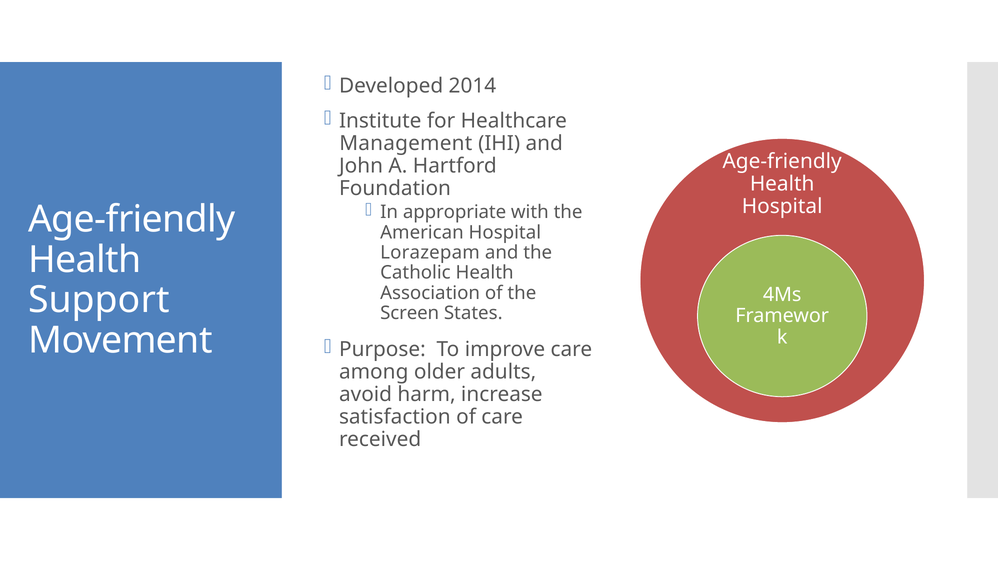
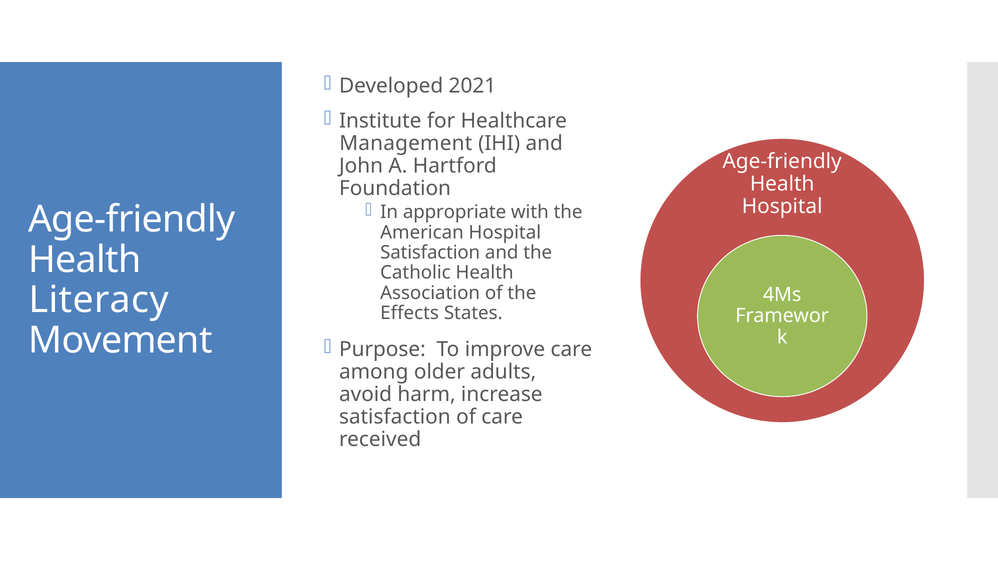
2014: 2014 -> 2021 (472, 86)
Lorazepam: Lorazepam -> Satisfaction (430, 253)
Support: Support -> Literacy (99, 300)
Screen: Screen -> Effects (410, 313)
